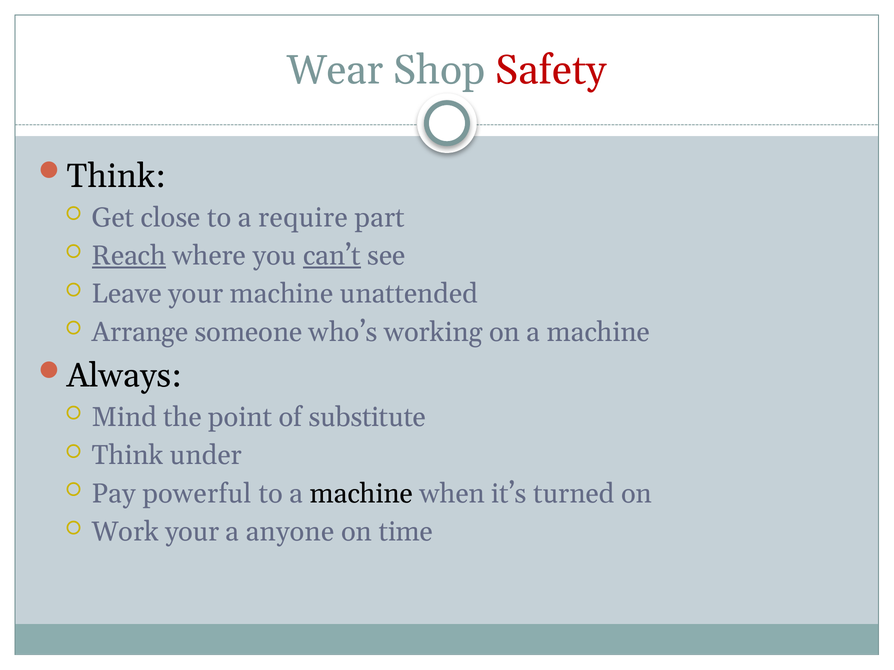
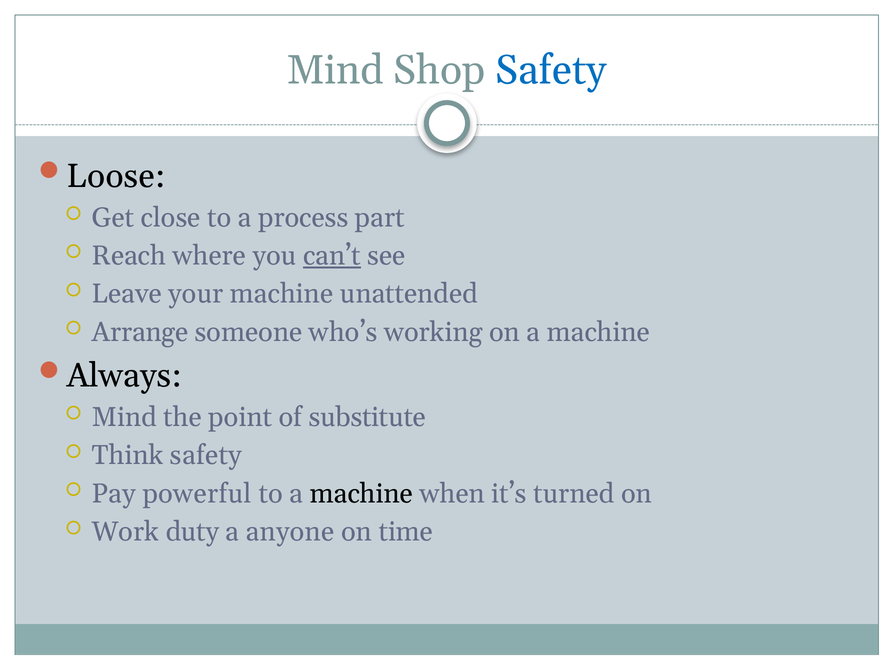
Wear: Wear -> Mind (335, 70)
Safety colour: red -> blue (551, 70)
Think: Think -> Loose (116, 176)
require: require -> process (303, 218)
Reach underline: present -> none (129, 256)
Think under: under -> safety (206, 456)
Work your: your -> duty (192, 532)
